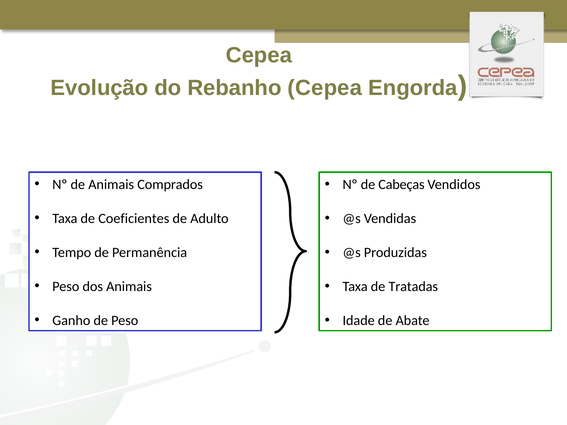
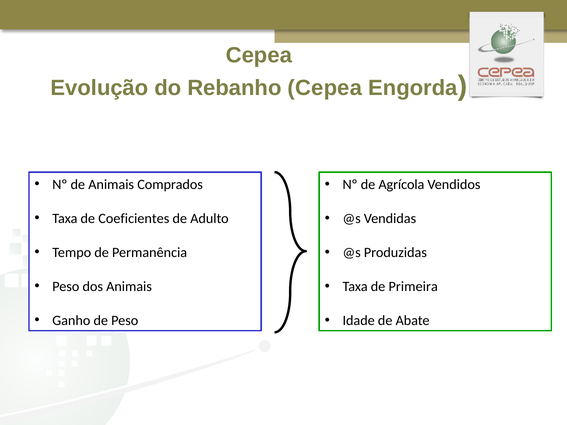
Cabeças: Cabeças -> Agrícola (401, 185)
Tratadas: Tratadas -> Primeira (413, 287)
